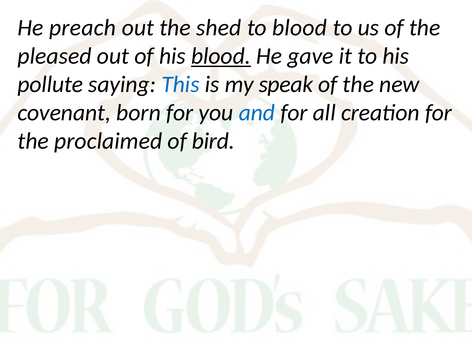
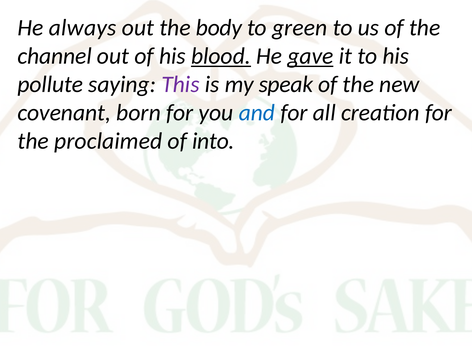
preach: preach -> always (83, 28)
shed: shed -> body (219, 28)
to blood: blood -> green (300, 28)
pleased: pleased -> channel (55, 56)
gave underline: none -> present (310, 56)
This colour: blue -> purple (180, 84)
bird: bird -> into (213, 141)
